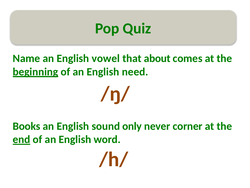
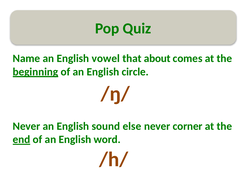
need: need -> circle (135, 72)
Books: Books -> Never (26, 126)
only: only -> else (132, 126)
